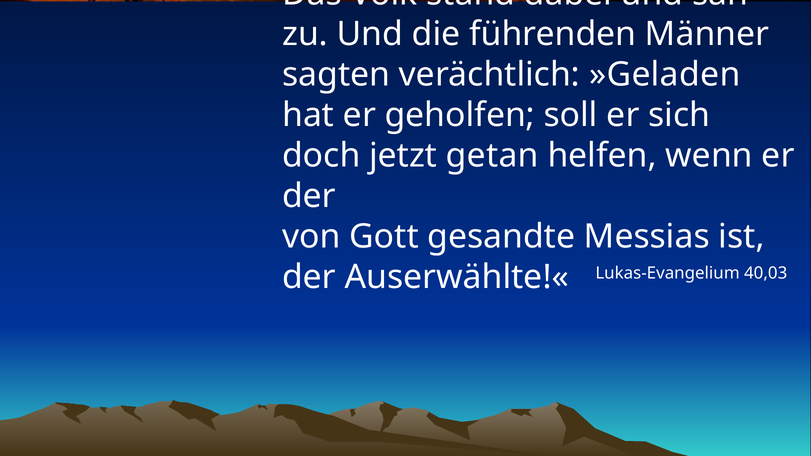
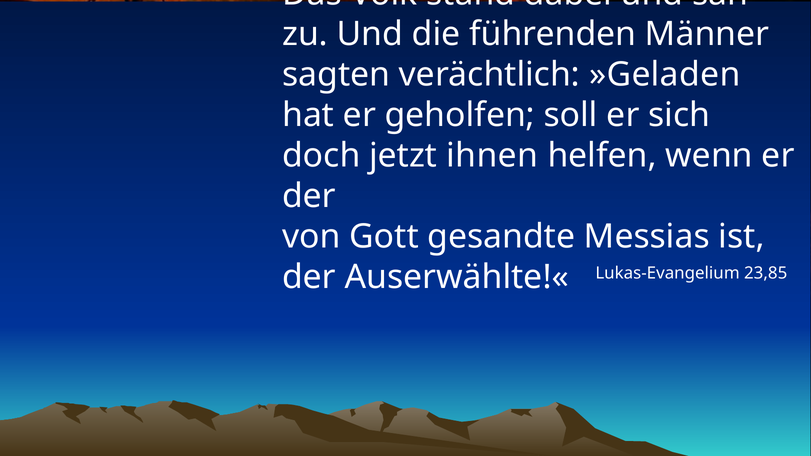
getan: getan -> ihnen (492, 156)
40,03: 40,03 -> 23,85 (766, 273)
